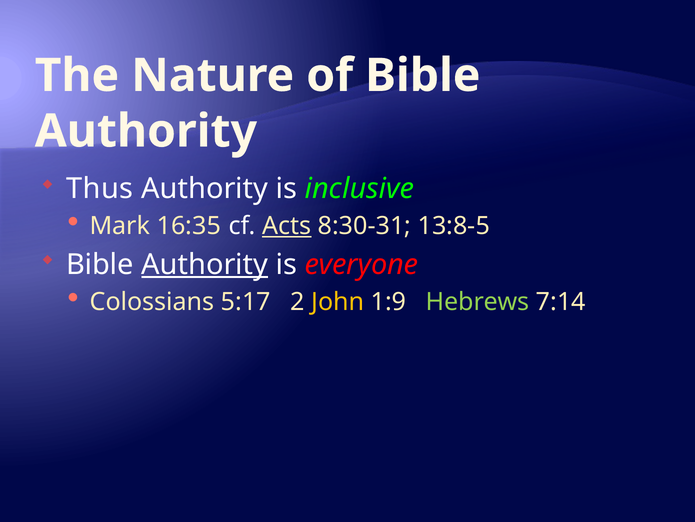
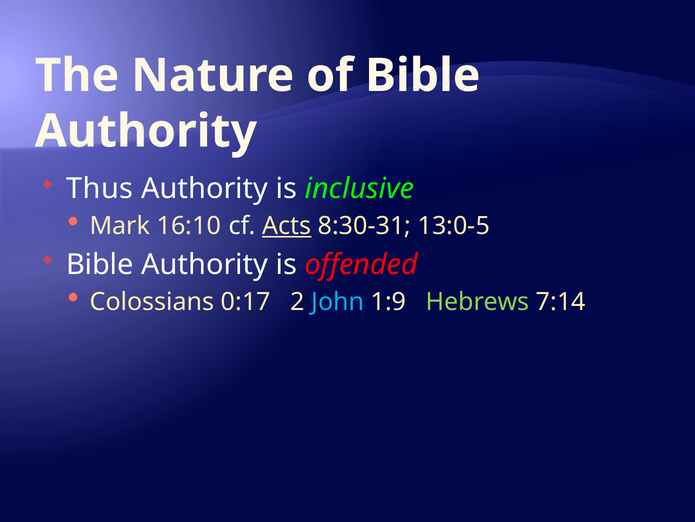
16:35: 16:35 -> 16:10 (189, 226)
13:8-5: 13:8-5 -> 13:0-5 (454, 226)
Authority underline: present -> none (205, 264)
everyone: everyone -> offended (361, 264)
5:17: 5:17 -> 0:17 (246, 301)
John colour: yellow -> light blue (338, 301)
